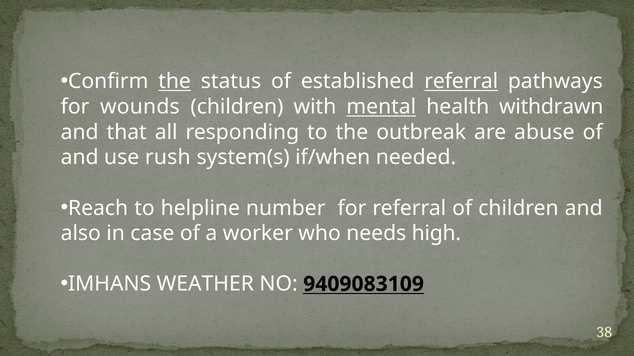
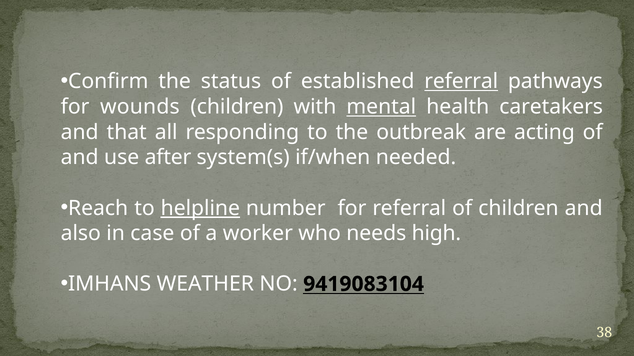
the underline: present -> none (175, 82)
withdrawn: withdrawn -> caretakers (551, 107)
abuse: abuse -> acting (544, 132)
rush: rush -> after (168, 158)
helpline underline: none -> present (200, 208)
9409083109: 9409083109 -> 9419083104 (364, 285)
